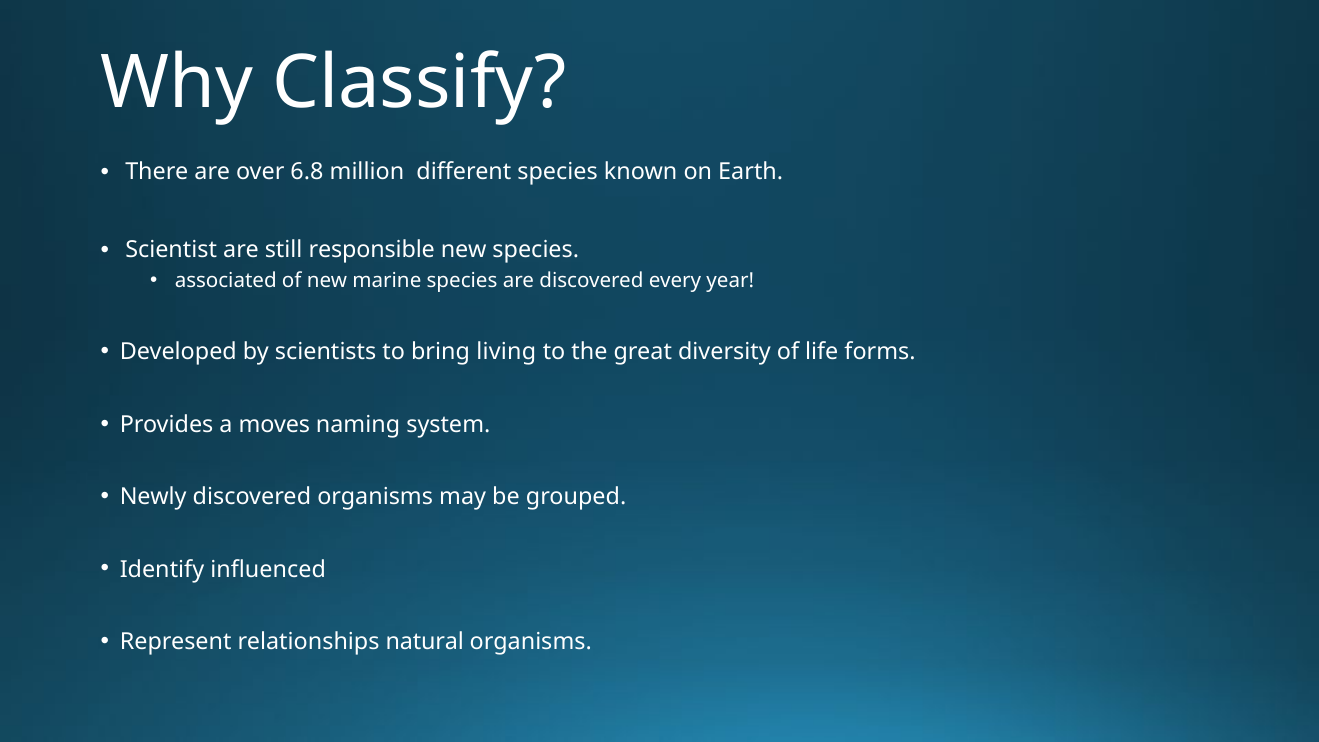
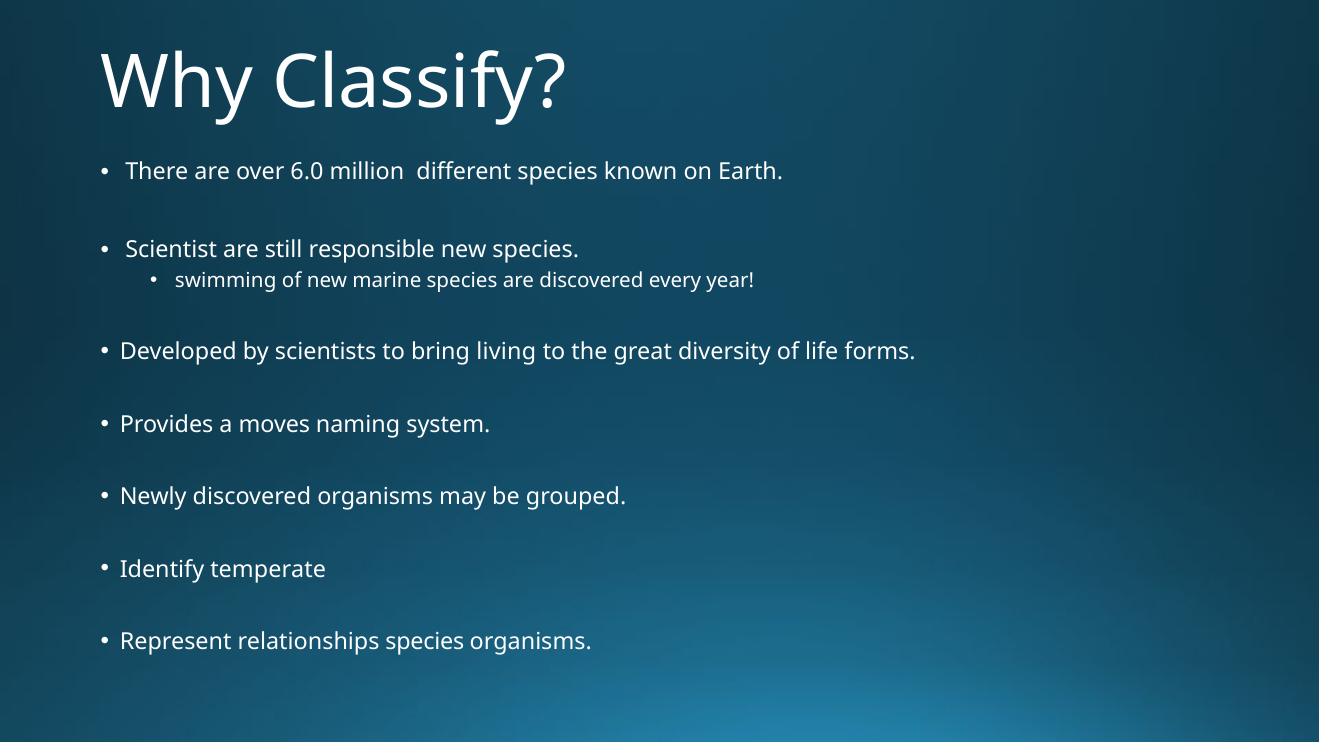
6.8: 6.8 -> 6.0 (307, 172)
associated: associated -> swimming (226, 281)
influenced: influenced -> temperate (268, 569)
relationships natural: natural -> species (425, 642)
